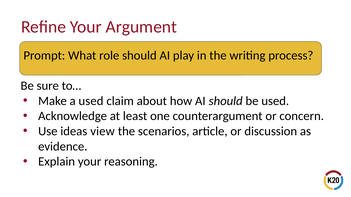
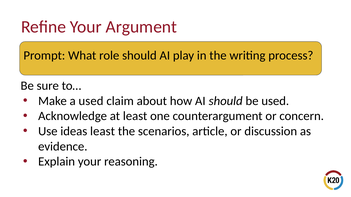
ideas view: view -> least (103, 132)
